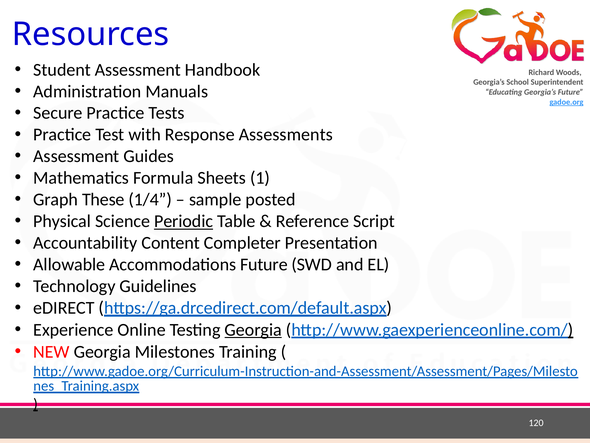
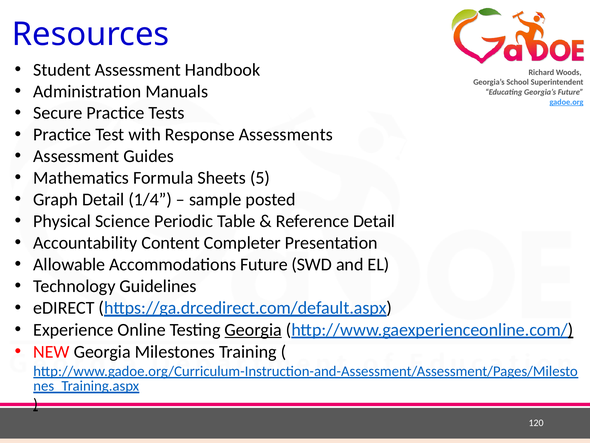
1: 1 -> 5 (260, 178)
Graph These: These -> Detail (103, 199)
Periodic underline: present -> none (184, 221)
Reference Script: Script -> Detail (374, 221)
